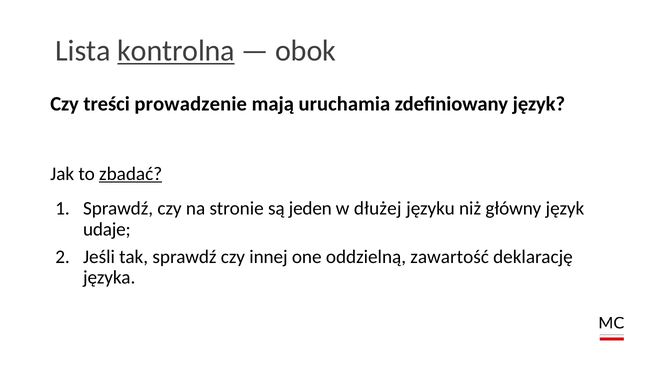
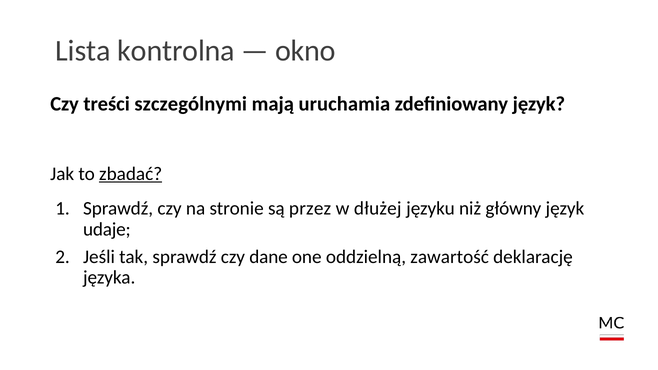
kontrolna underline: present -> none (176, 51)
obok: obok -> okno (306, 51)
prowadzenie: prowadzenie -> szczególnymi (191, 104)
jeden: jeden -> przez (310, 209)
innej: innej -> dane (269, 257)
